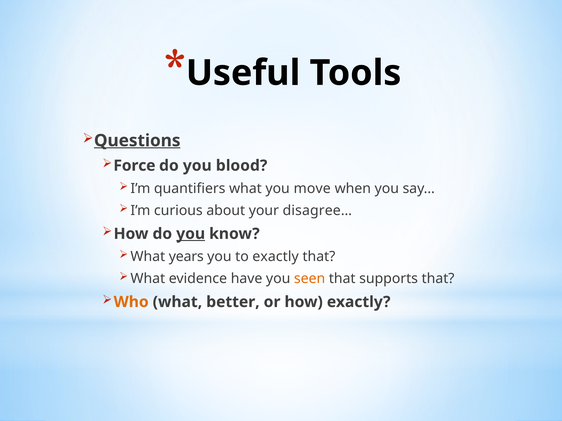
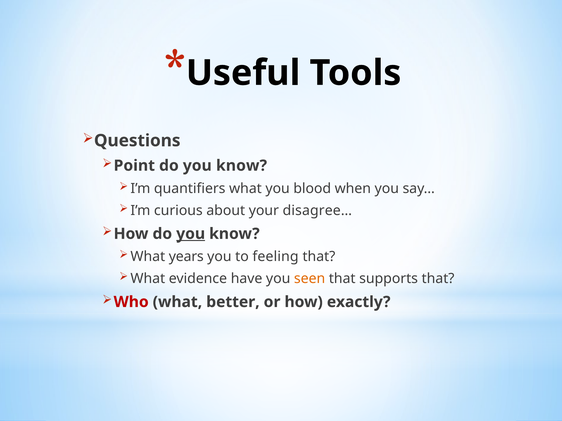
Questions underline: present -> none (137, 141)
Force: Force -> Point (134, 166)
blood: blood -> know (242, 166)
move: move -> blood (312, 189)
to exactly: exactly -> feeling (276, 257)
Who colour: orange -> red (131, 302)
